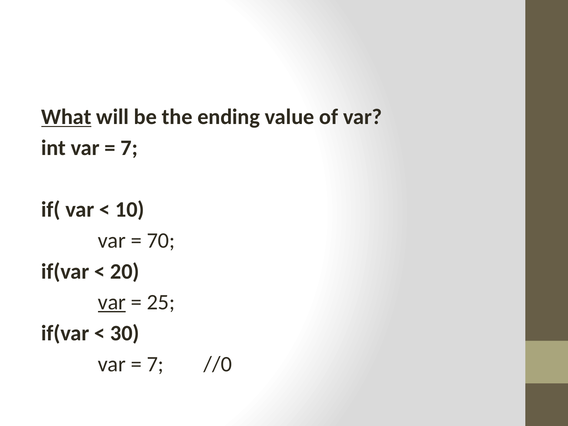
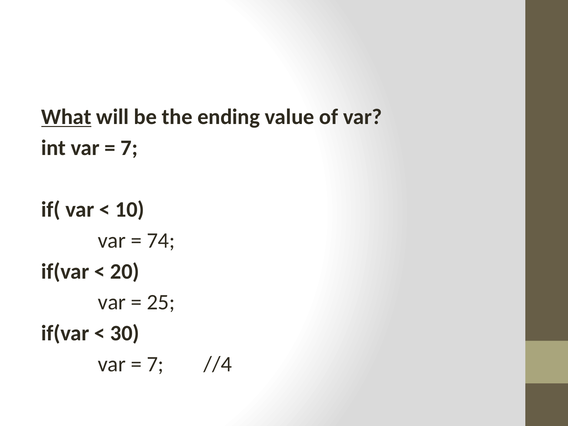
70: 70 -> 74 (161, 241)
var underline: present -> none (112, 302)
//0: //0 -> //4 (218, 364)
